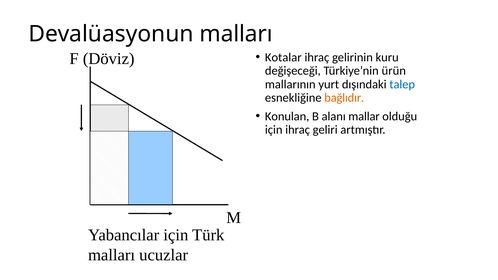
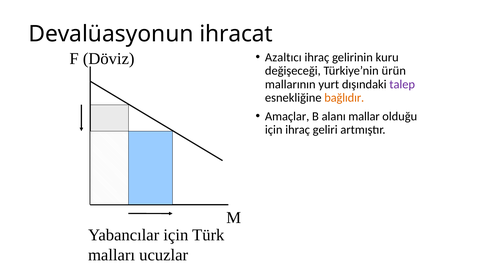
Devalüasyonun malları: malları -> ihracat (236, 34)
Kotalar: Kotalar -> Azaltıcı (283, 57)
talep colour: blue -> purple (402, 84)
Konulan: Konulan -> Amaçlar (287, 116)
